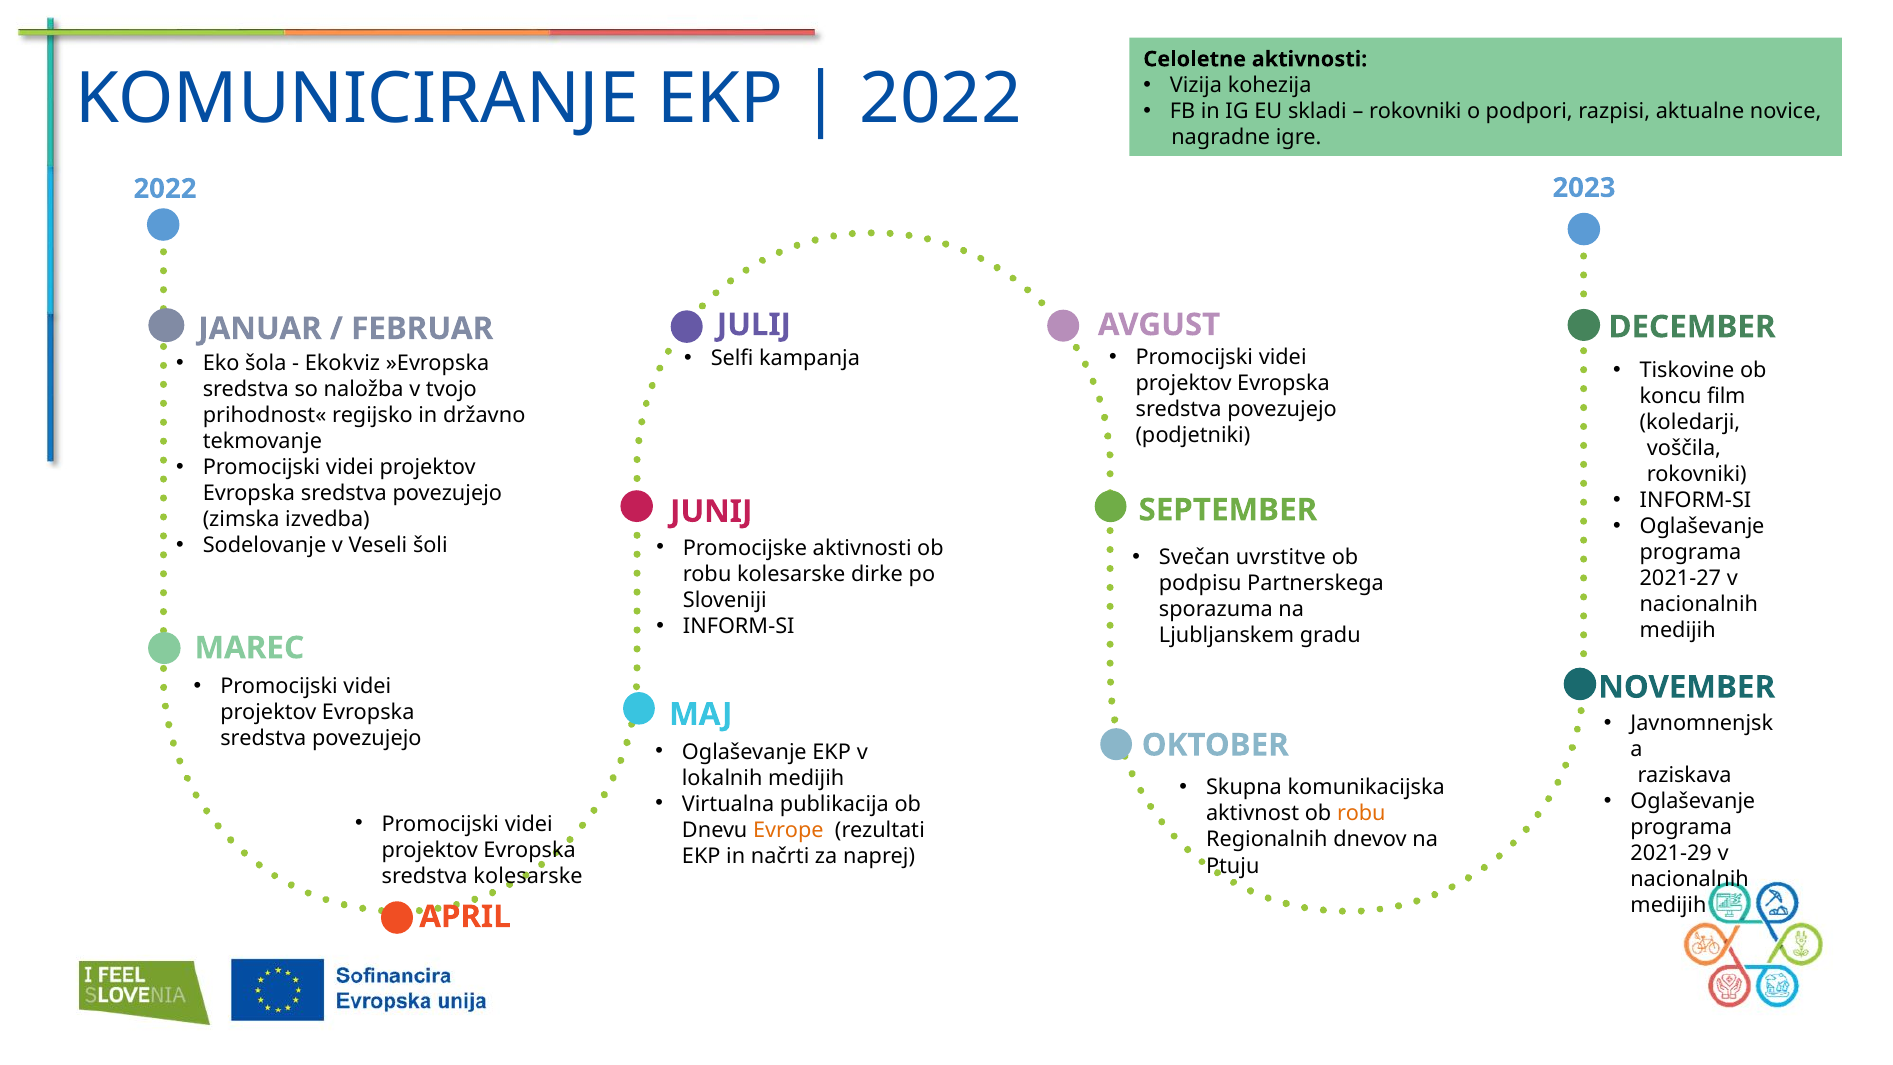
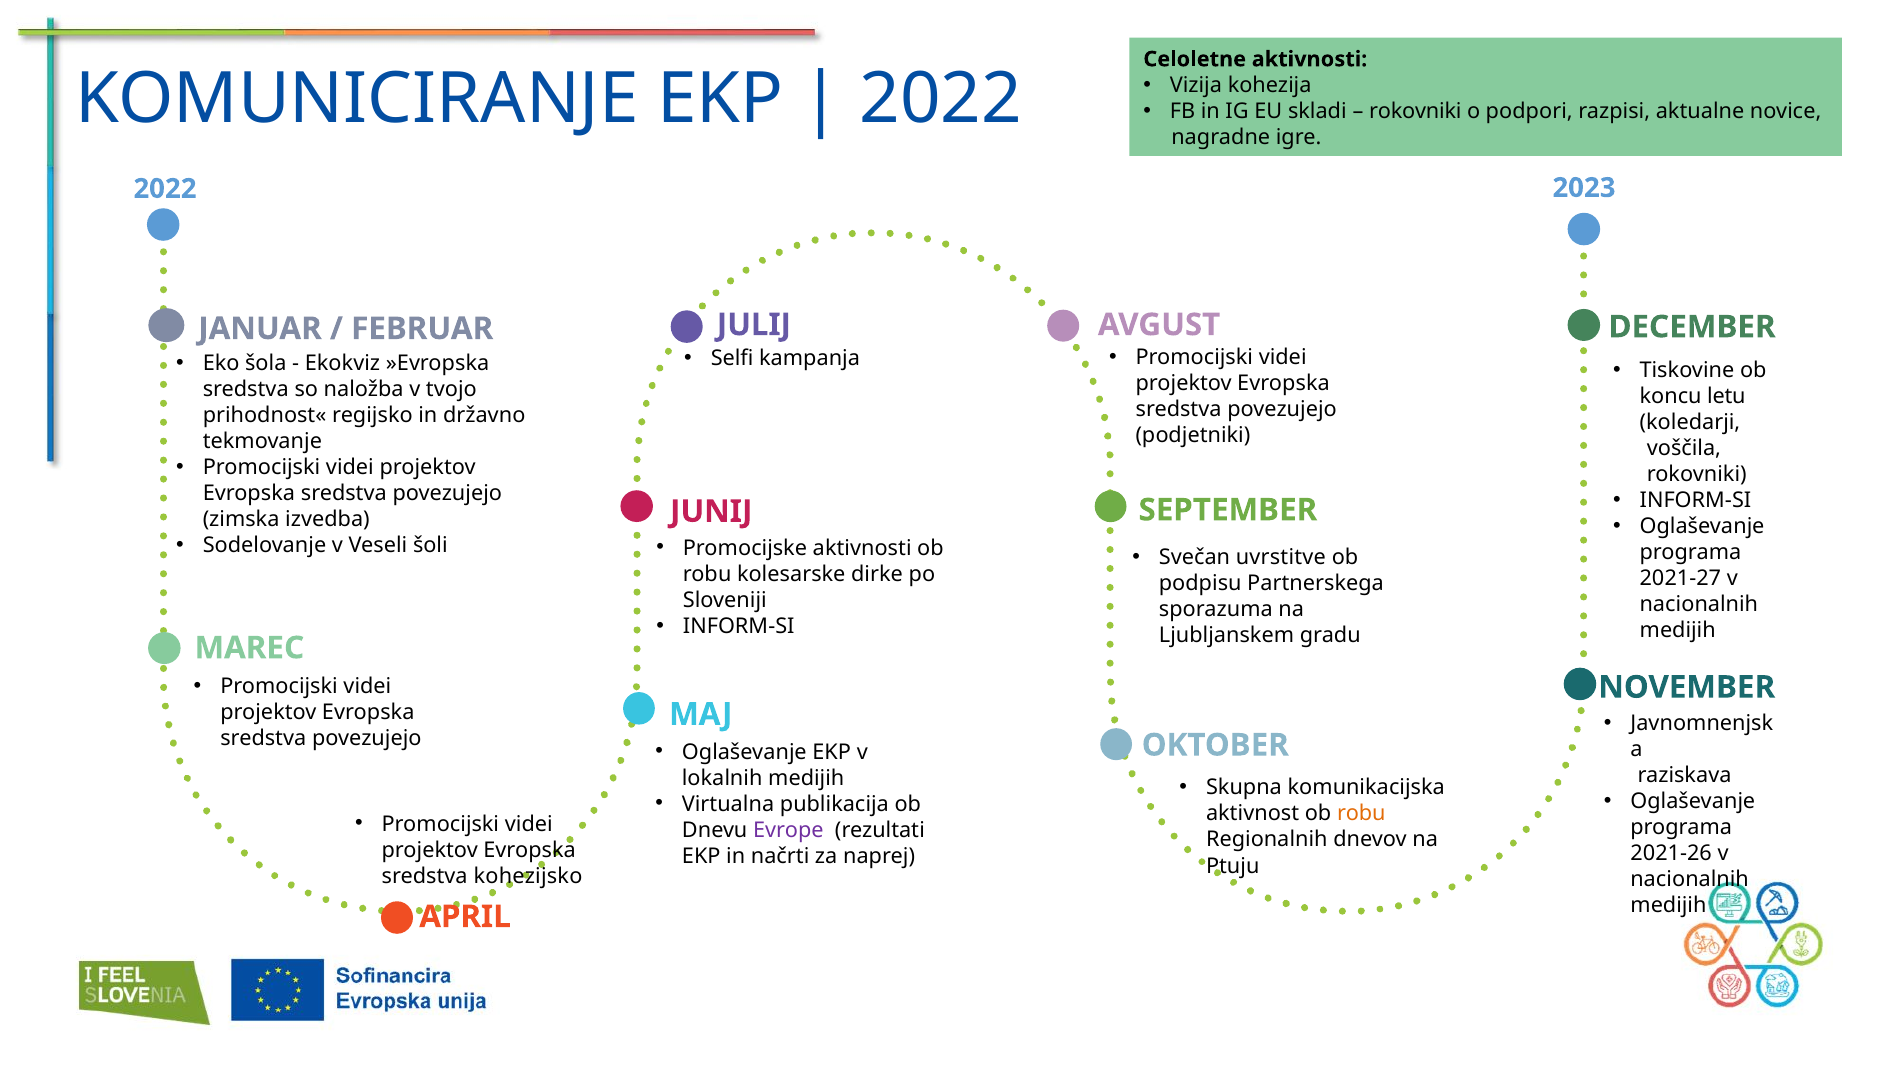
film: film -> letu (1726, 396)
Evrope colour: orange -> purple (788, 830)
2021-29: 2021-29 -> 2021-26 (1671, 853)
sredstva kolesarske: kolesarske -> kohezijsko (528, 876)
